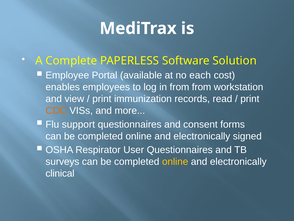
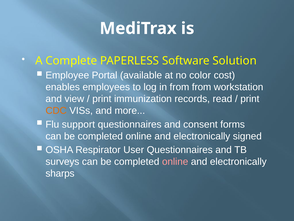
each: each -> color (200, 75)
online colour: yellow -> pink (175, 161)
clinical: clinical -> sharps (60, 173)
